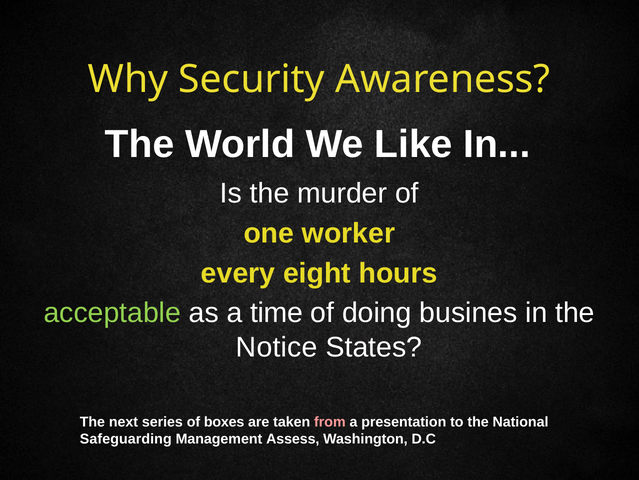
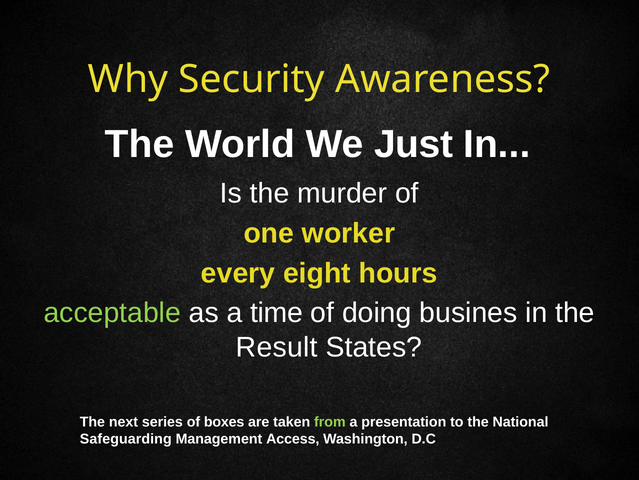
Like: Like -> Just (414, 144)
Notice: Notice -> Result (277, 347)
from colour: pink -> light green (330, 422)
Assess: Assess -> Access (293, 439)
